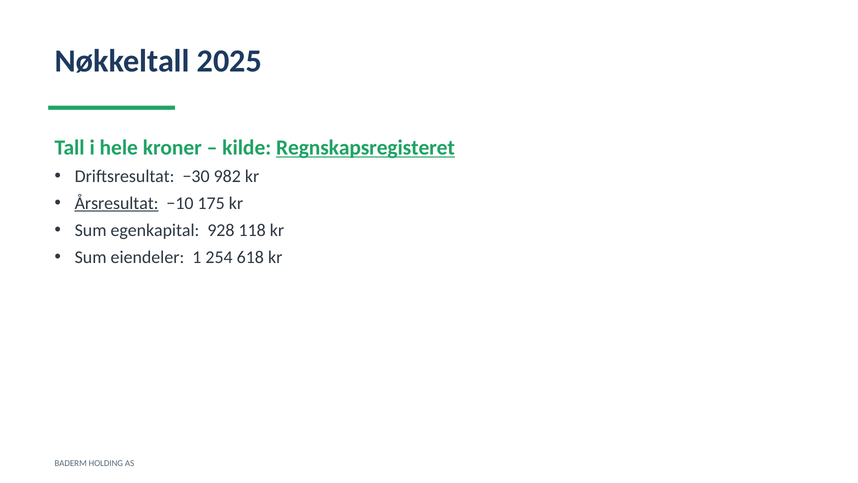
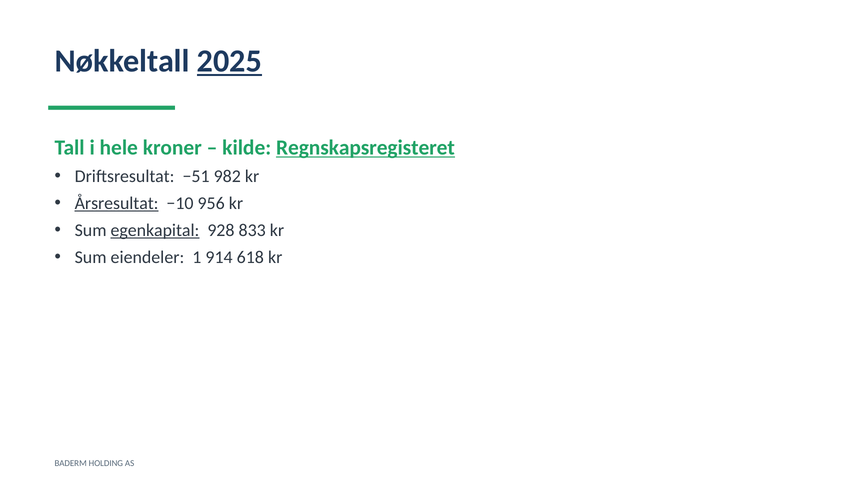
2025 underline: none -> present (229, 61)
−30: −30 -> −51 (196, 176)
175: 175 -> 956 (211, 203)
egenkapital underline: none -> present (155, 230)
118: 118 -> 833 (252, 230)
254: 254 -> 914 (219, 257)
